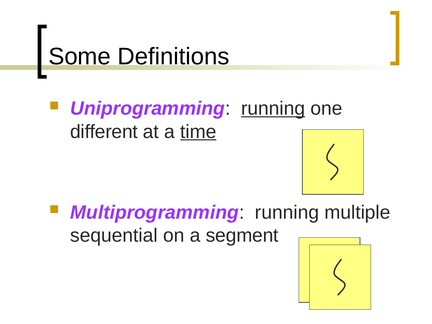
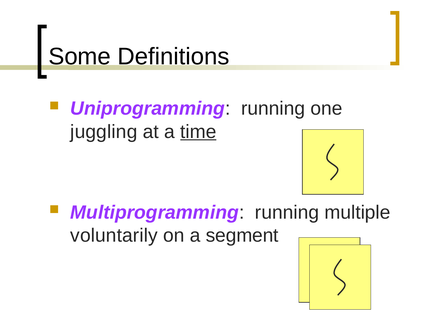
running underline: present -> none (273, 109)
different: different -> juggling (104, 132)
sequential: sequential -> voluntarily (114, 235)
